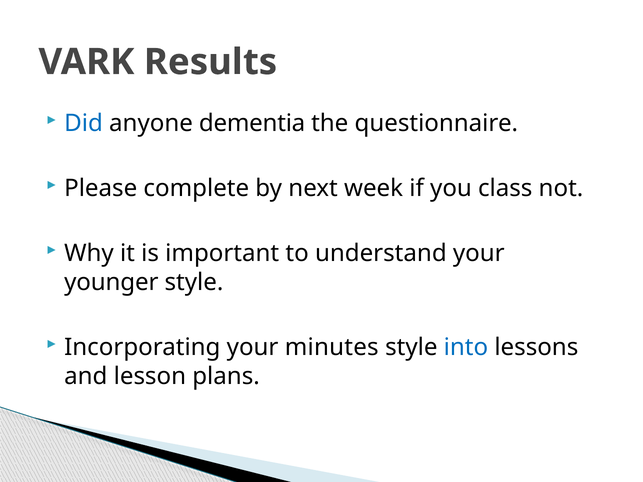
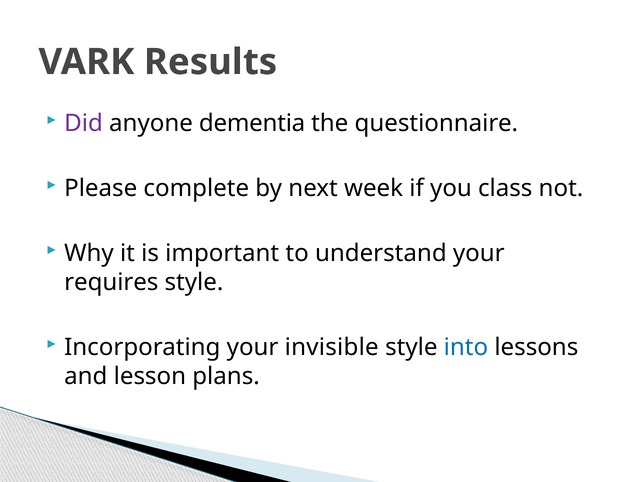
Did colour: blue -> purple (84, 123)
younger: younger -> requires (111, 283)
minutes: minutes -> invisible (332, 348)
